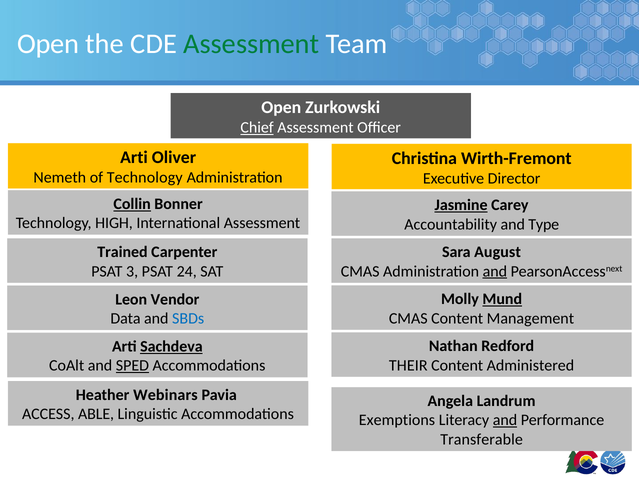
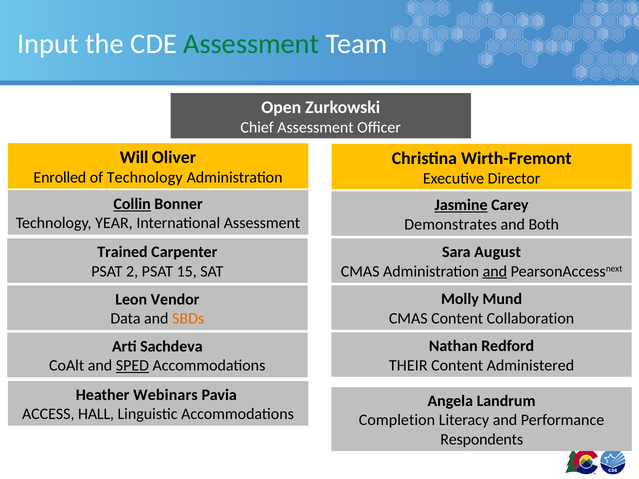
Open: Open -> Input (48, 44)
Chief underline: present -> none (257, 128)
Arti: Arti -> Will (134, 158)
Nemeth: Nemeth -> Enrolled (60, 178)
HIGH: HIGH -> YEAR (114, 223)
Accountability: Accountability -> Demonstrates (451, 224)
Type: Type -> Both (544, 224)
3: 3 -> 2 (132, 271)
24: 24 -> 15 (187, 271)
Mund underline: present -> none (502, 299)
Management: Management -> Collaboration (530, 318)
SBDs colour: blue -> orange (188, 319)
Sachdeva underline: present -> none (171, 347)
ABLE: ABLE -> HALL (96, 414)
Exemptions: Exemptions -> Completion (397, 420)
and underline: present -> none (505, 420)
Transferable: Transferable -> Respondents (482, 440)
